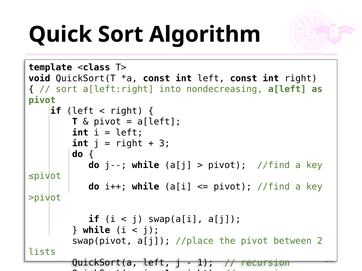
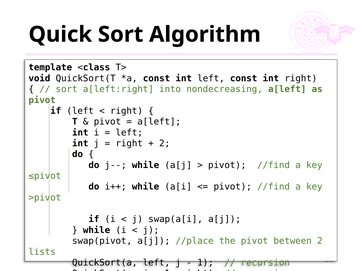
3: 3 -> 2 (165, 144)
